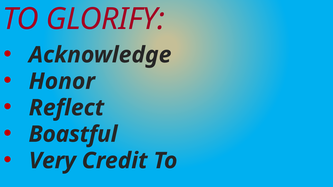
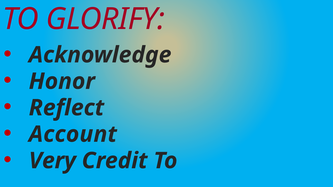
Boastful: Boastful -> Account (73, 134)
